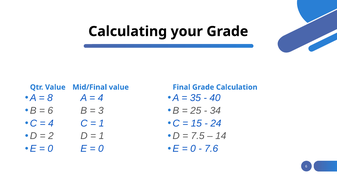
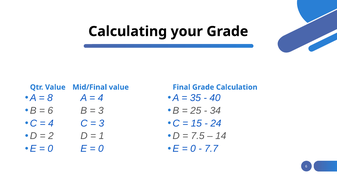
1: 1 -> 3 (101, 123)
7.6: 7.6 -> 7.7 (211, 148)
